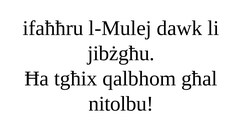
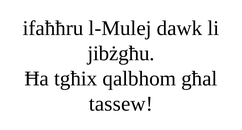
nitolbu: nitolbu -> tassew (121, 104)
